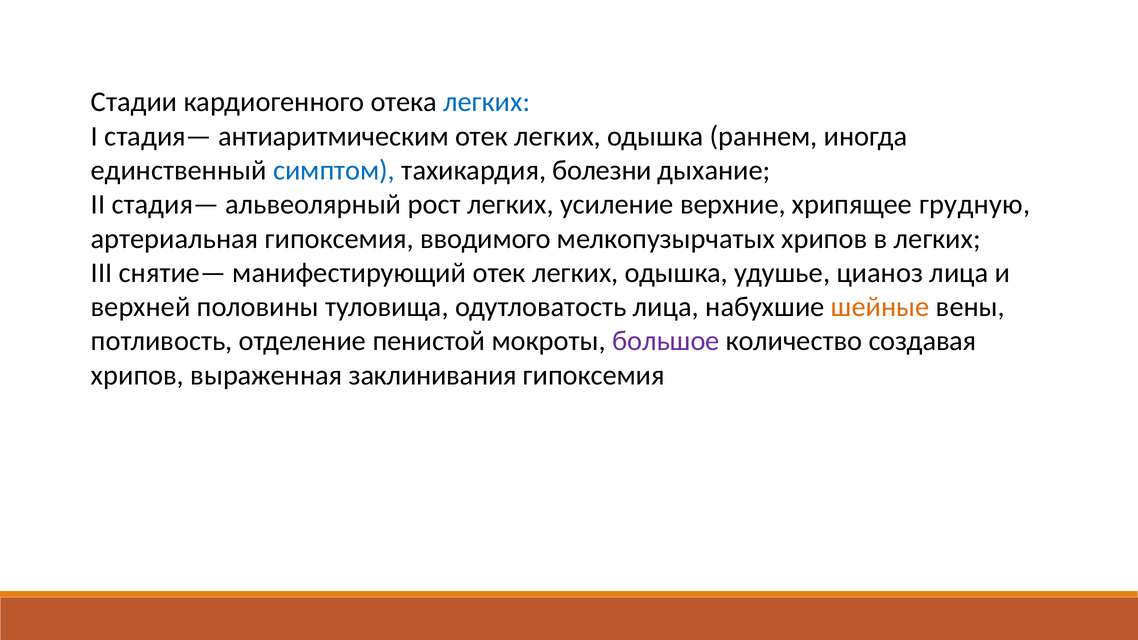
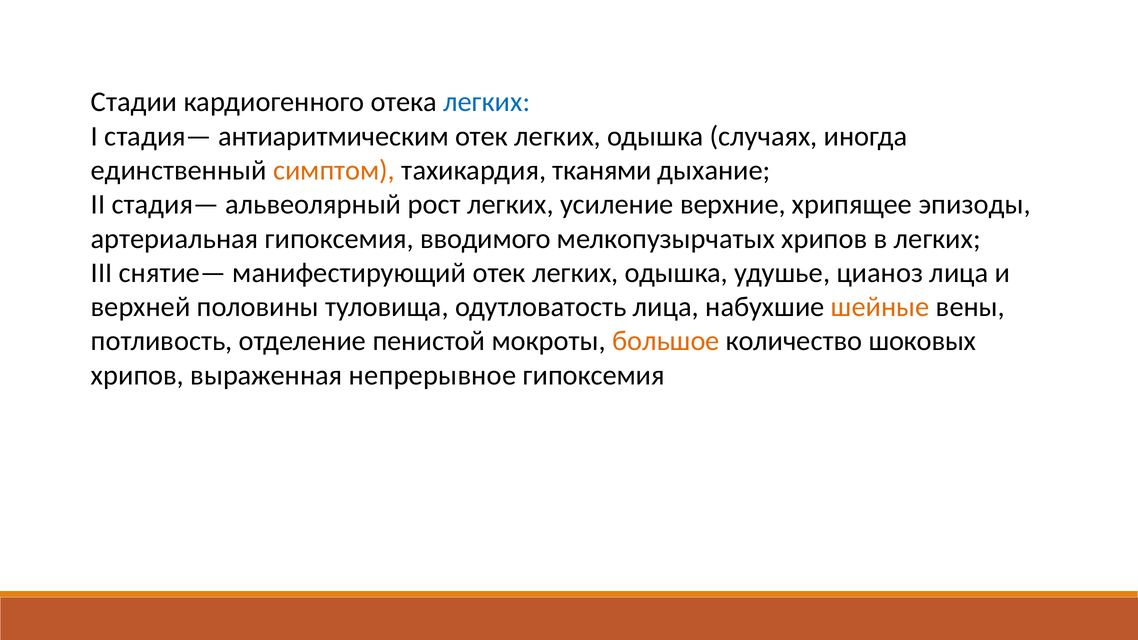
раннем: раннем -> случаях (764, 136)
симптом colour: blue -> orange (334, 170)
болезни: болезни -> тканями (602, 170)
грудную: грудную -> эпизоды (975, 205)
большое colour: purple -> orange (666, 341)
создавая: создавая -> шоковых (922, 341)
заклинивания: заклинивания -> непрерывное (433, 375)
